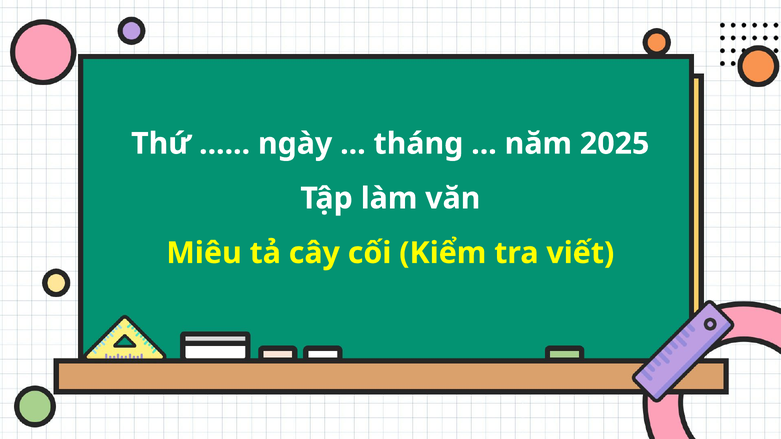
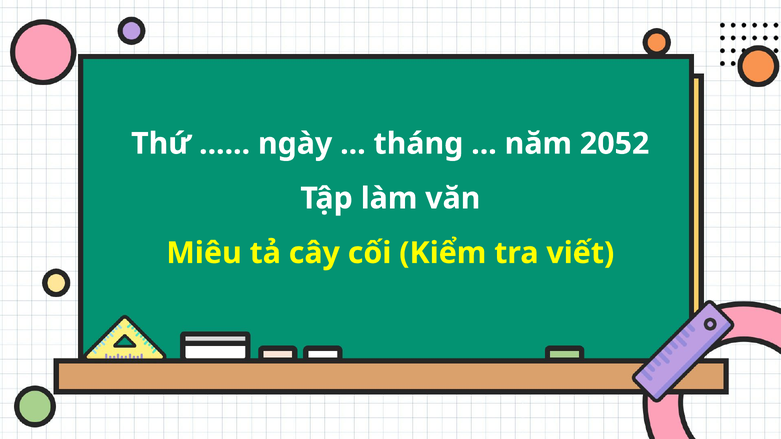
2025: 2025 -> 2052 (615, 144)
